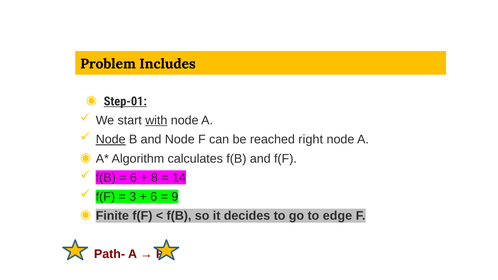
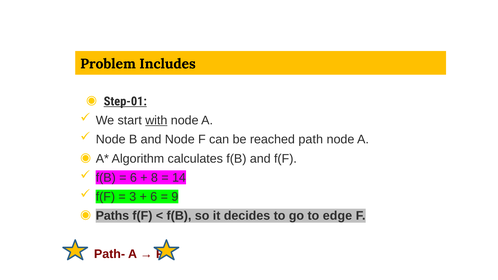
Node underline: present -> none (111, 140)
right: right -> path (311, 140)
Finite: Finite -> Paths (112, 216)
